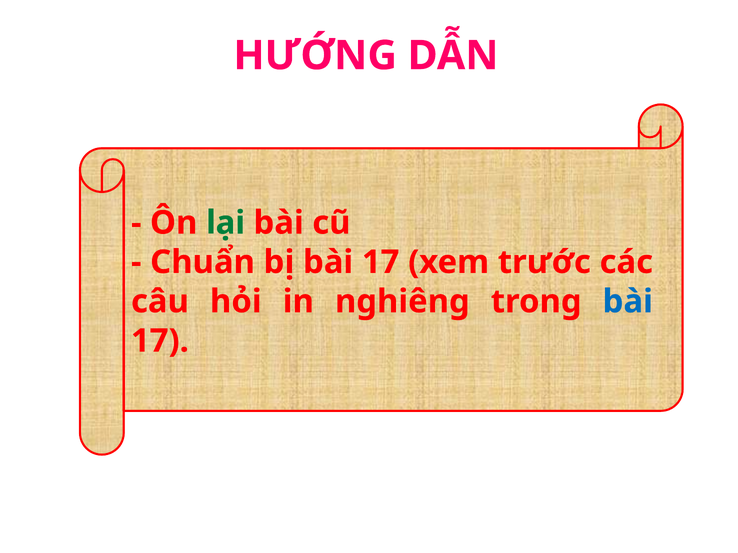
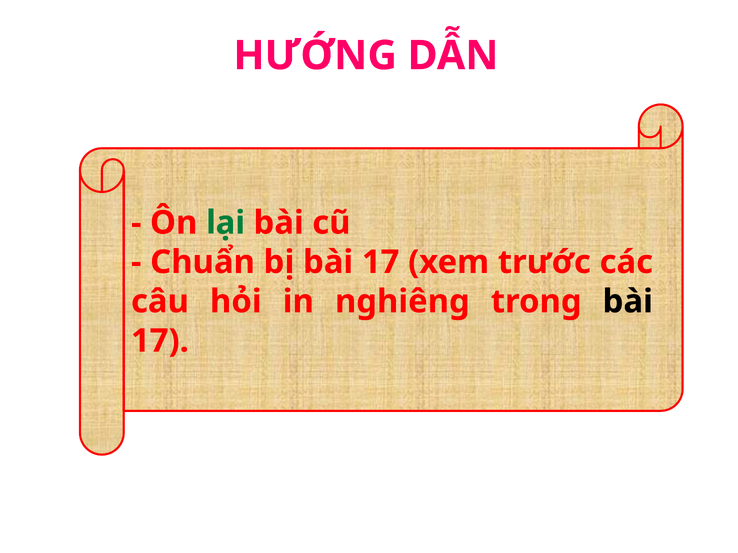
bài colour: blue -> black (628, 302)
